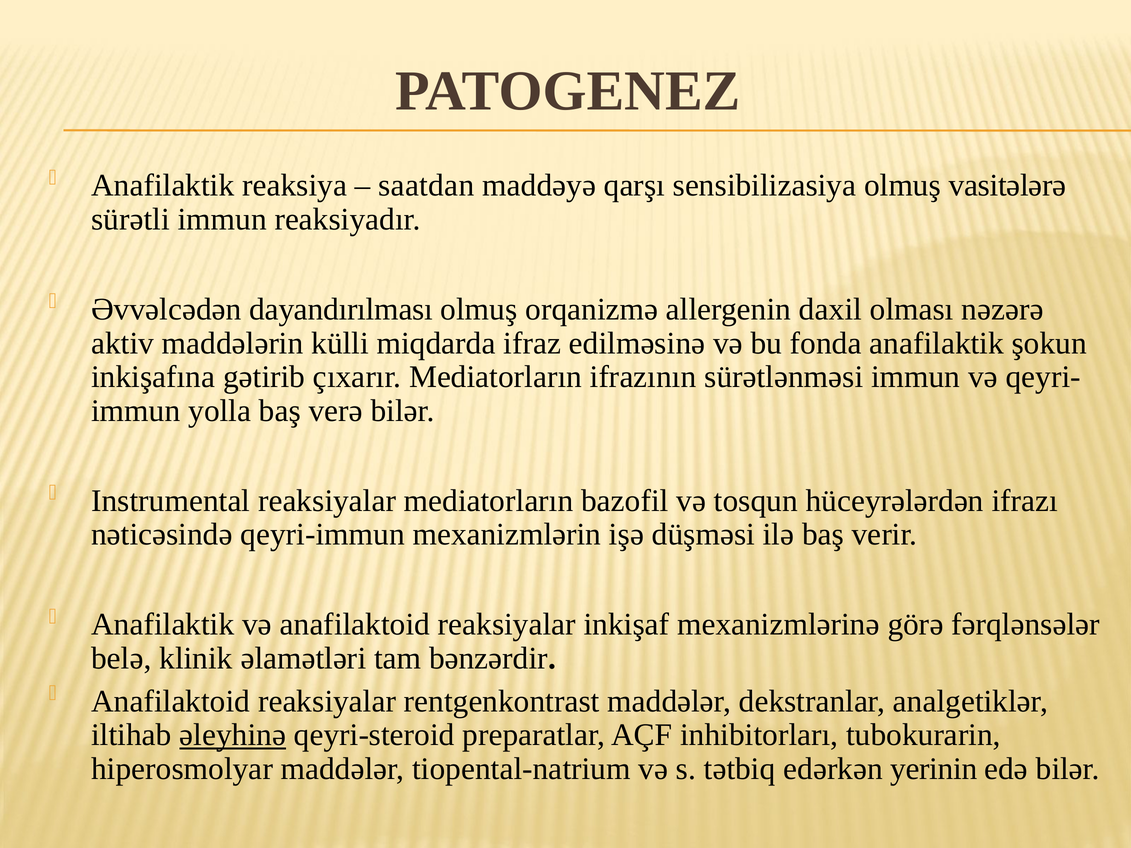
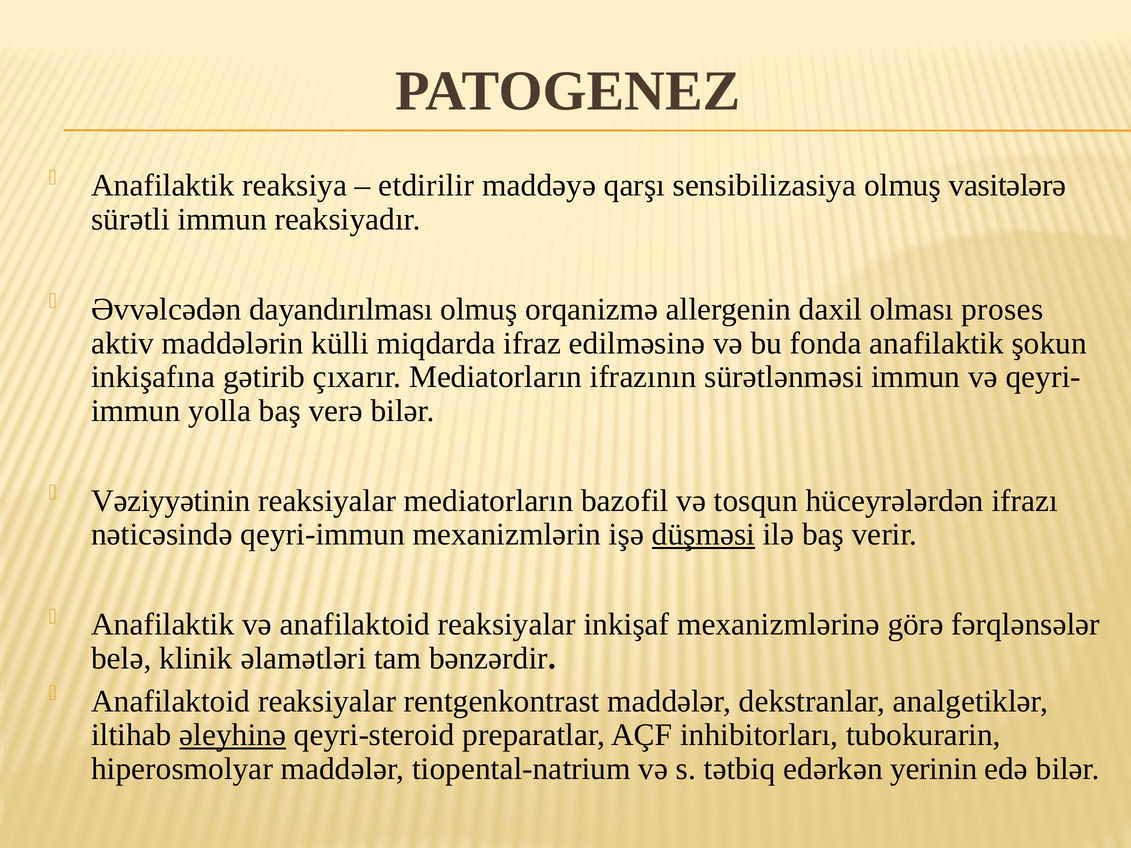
saatdan: saatdan -> etdirilir (426, 186)
nəzərə: nəzərə -> proses (1002, 309)
Instrumental: Instrumental -> Vəziyyətinin (171, 501)
düşməsi underline: none -> present (703, 535)
